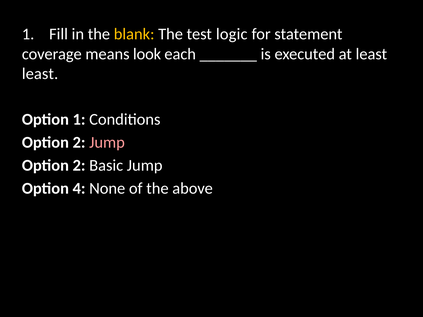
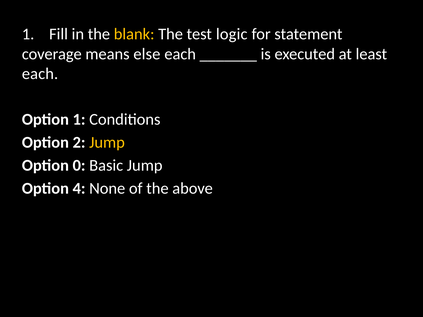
look: look -> else (147, 54)
least: least -> each (40, 74)
Jump colour: pink -> yellow (107, 143)
2: 2 -> 0 (79, 166)
